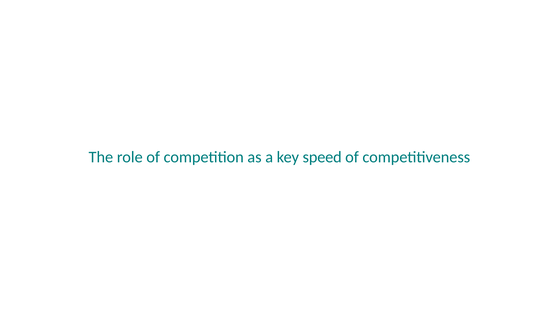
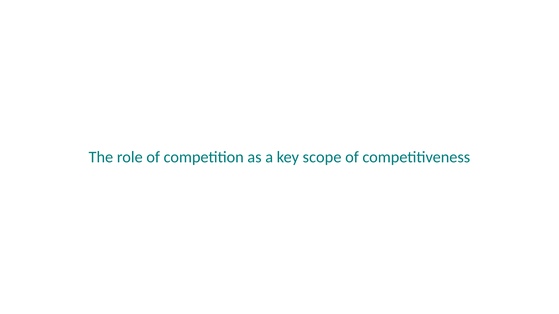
speed: speed -> scope (322, 157)
